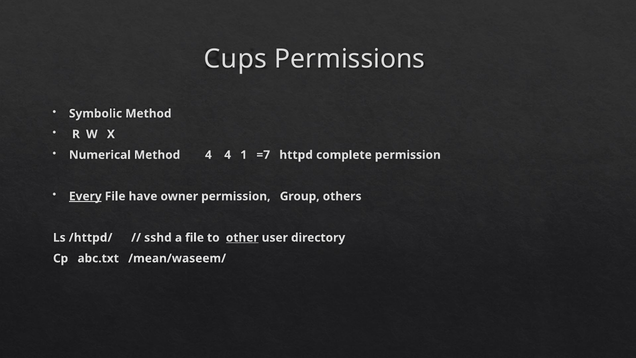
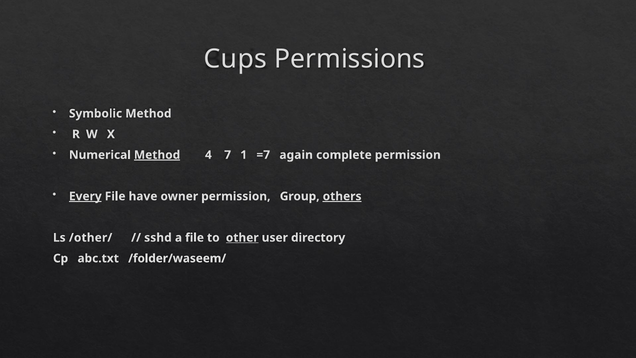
Method underline: none -> present (157, 155)
4 4: 4 -> 7 (228, 155)
httpd: httpd -> again (296, 155)
others underline: none -> present (342, 196)
/httpd/: /httpd/ -> /other/ (91, 238)
/mean/waseem/: /mean/waseem/ -> /folder/waseem/ (177, 258)
